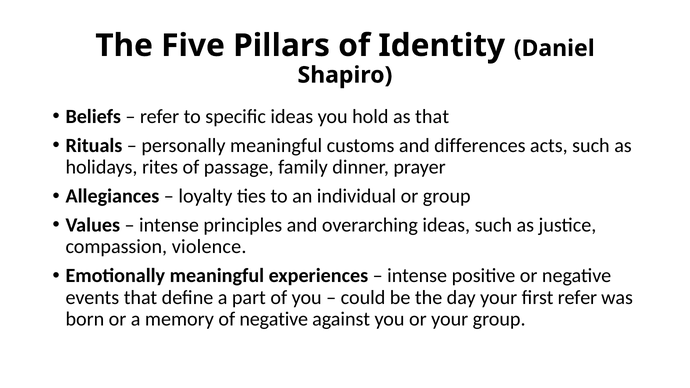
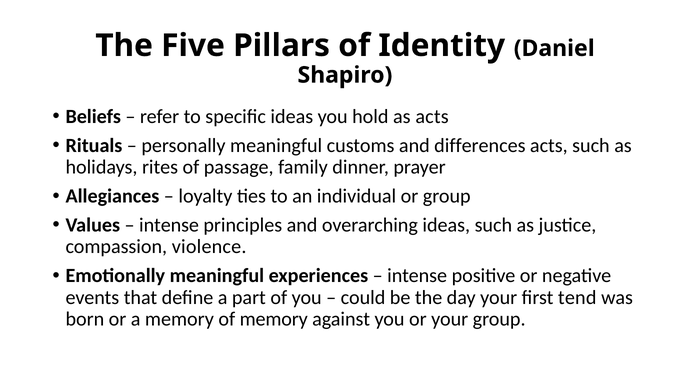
as that: that -> acts (432, 117)
first refer: refer -> tend (577, 298)
of negative: negative -> memory (274, 319)
